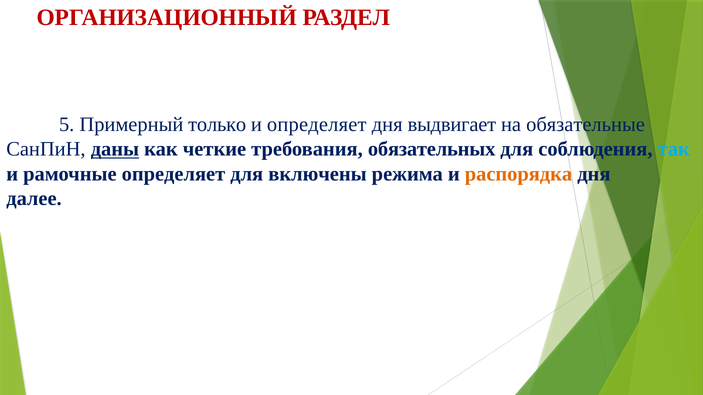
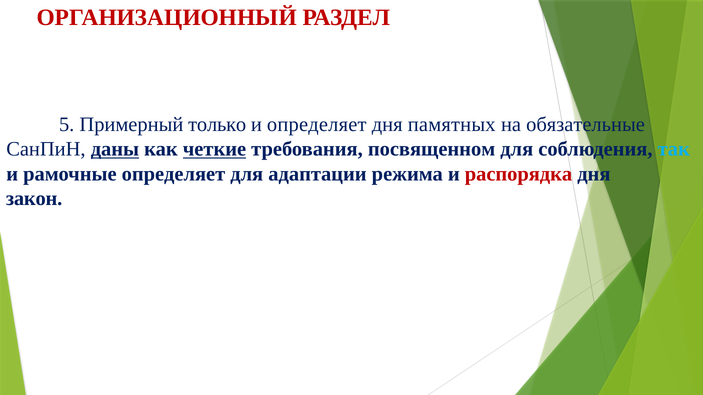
выдвигает: выдвигает -> памятных (452, 125)
четкие underline: none -> present (215, 149)
обязательных: обязательных -> посвященном (432, 149)
включены: включены -> адаптации (317, 174)
распорядка colour: orange -> red (519, 174)
далее: далее -> закон (34, 199)
